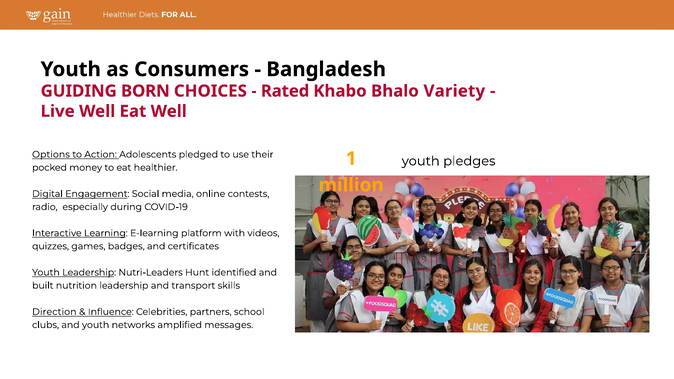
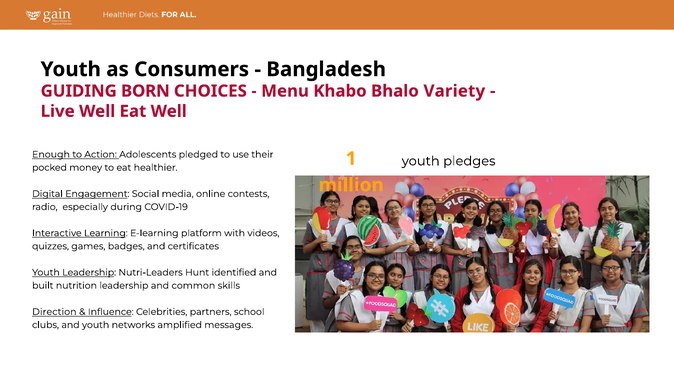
Rated: Rated -> Menu (285, 91)
Options: Options -> Enough (51, 155)
transport: transport -> common (193, 286)
